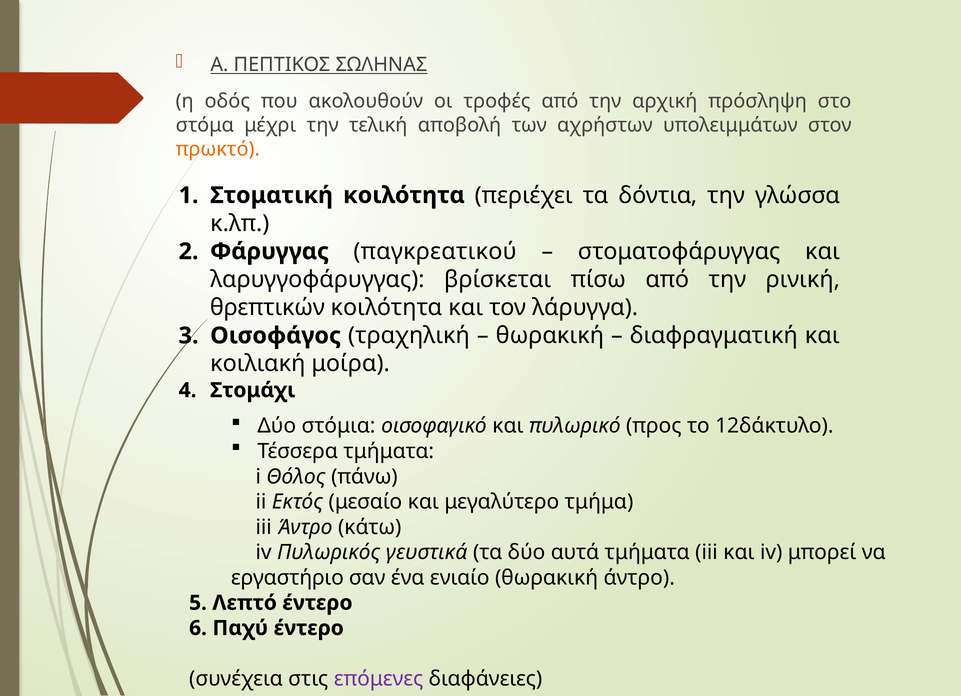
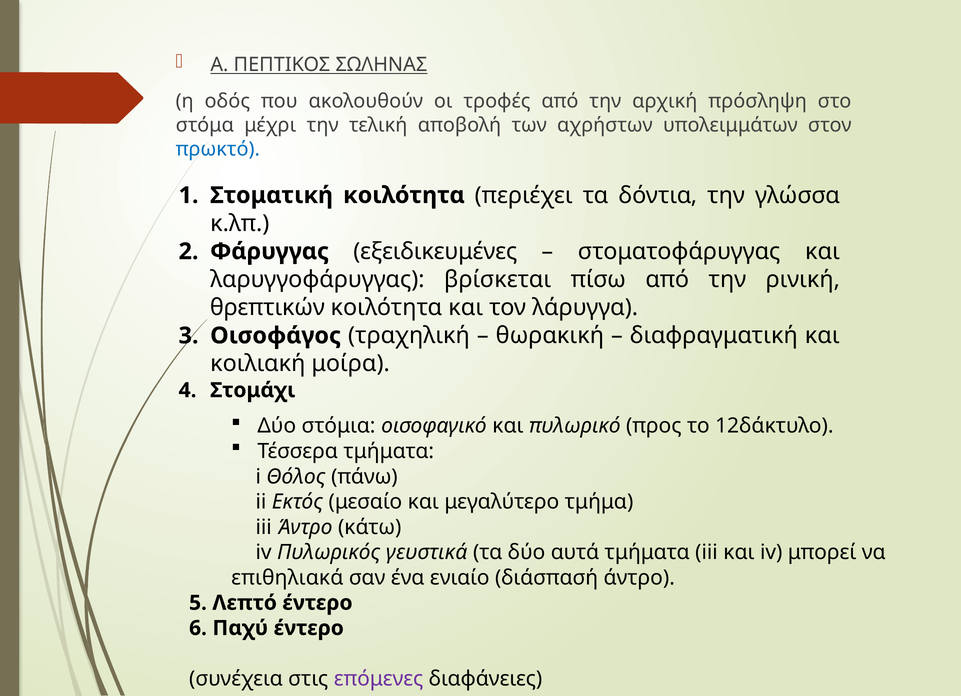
πρωκτό colour: orange -> blue (218, 149)
παγκρεατικού: παγκρεατικού -> εξειδικευμένες (435, 251)
εργαστήριο: εργαστήριο -> επιθηλιακά (287, 578)
ενιαίο θωρακική: θωρακική -> διάσπασή (547, 578)
